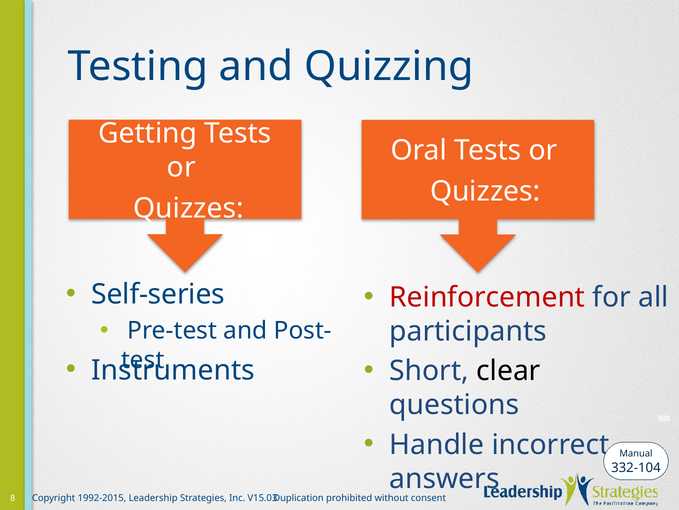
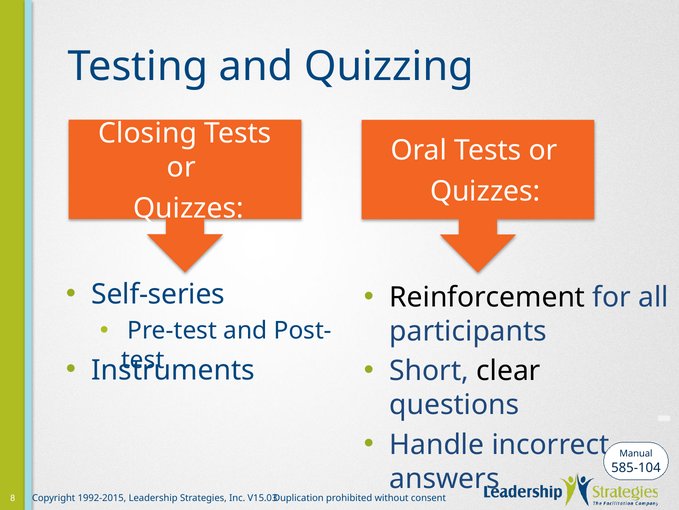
Getting: Getting -> Closing (148, 133)
Reinforcement colour: red -> black (487, 297)
332-104: 332-104 -> 585-104 (636, 467)
